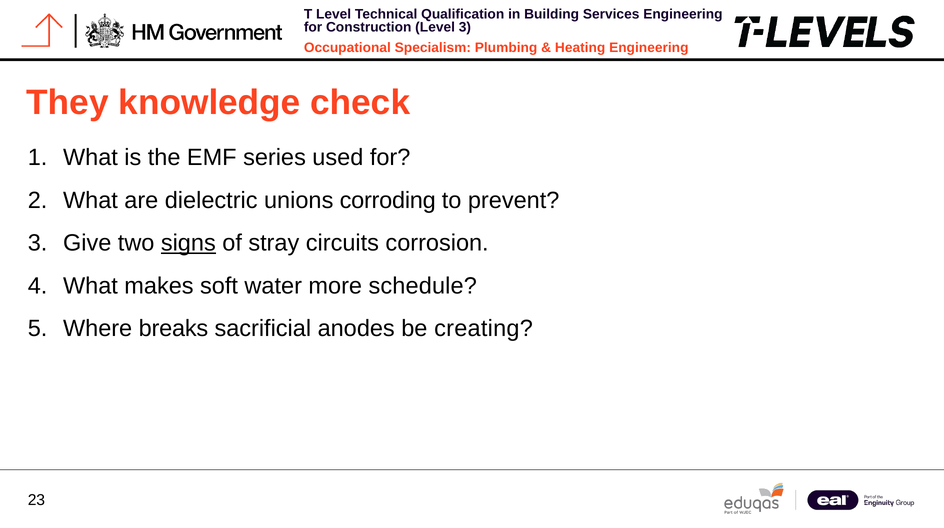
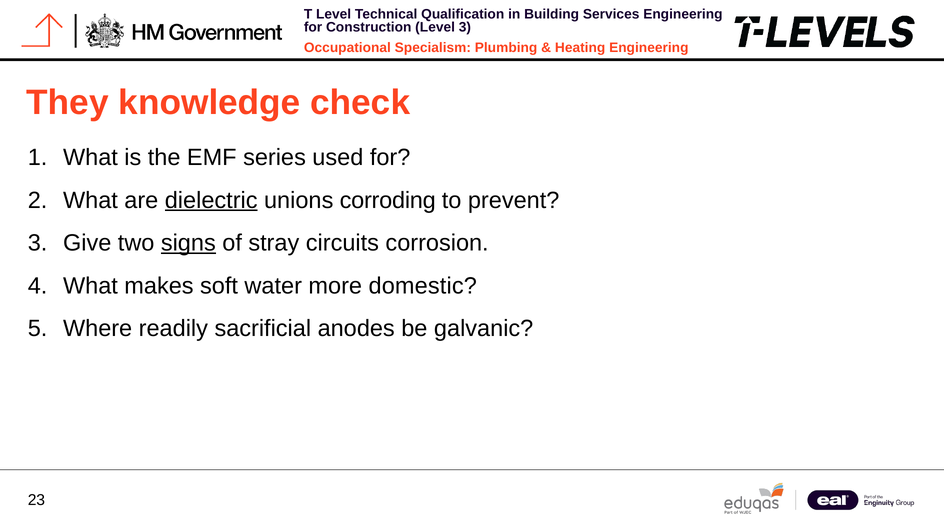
dielectric underline: none -> present (211, 200)
schedule: schedule -> domestic (423, 286)
breaks: breaks -> readily (173, 328)
creating: creating -> galvanic (484, 328)
